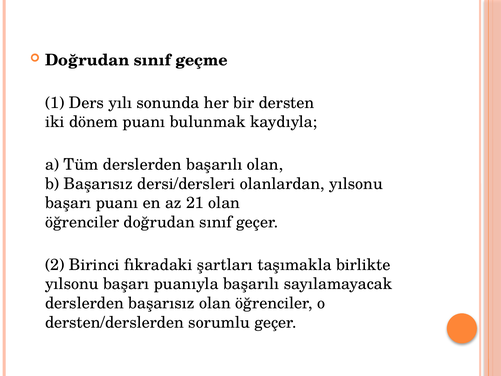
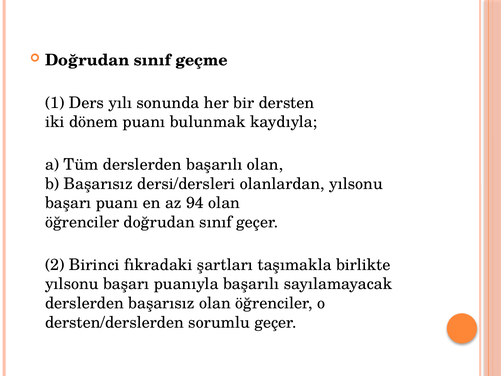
21: 21 -> 94 (195, 203)
